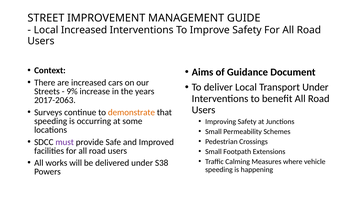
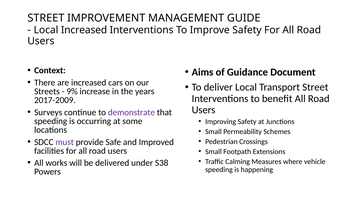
Transport Under: Under -> Street (315, 87)
2017-2063: 2017-2063 -> 2017-2009 (55, 100)
demonstrate colour: orange -> purple (131, 112)
